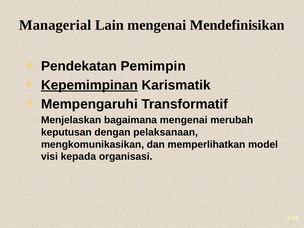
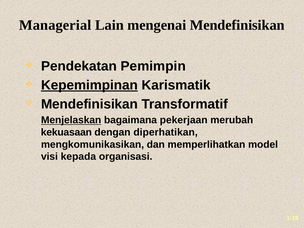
Mempengaruhi: Mempengaruhi -> Mendefinisikan (89, 104)
Menjelaskan underline: none -> present (71, 120)
bagaimana mengenai: mengenai -> pekerjaan (184, 120)
keputusan: keputusan -> kekuasaan (66, 132)
pelaksanaan: pelaksanaan -> diperhatikan (166, 132)
